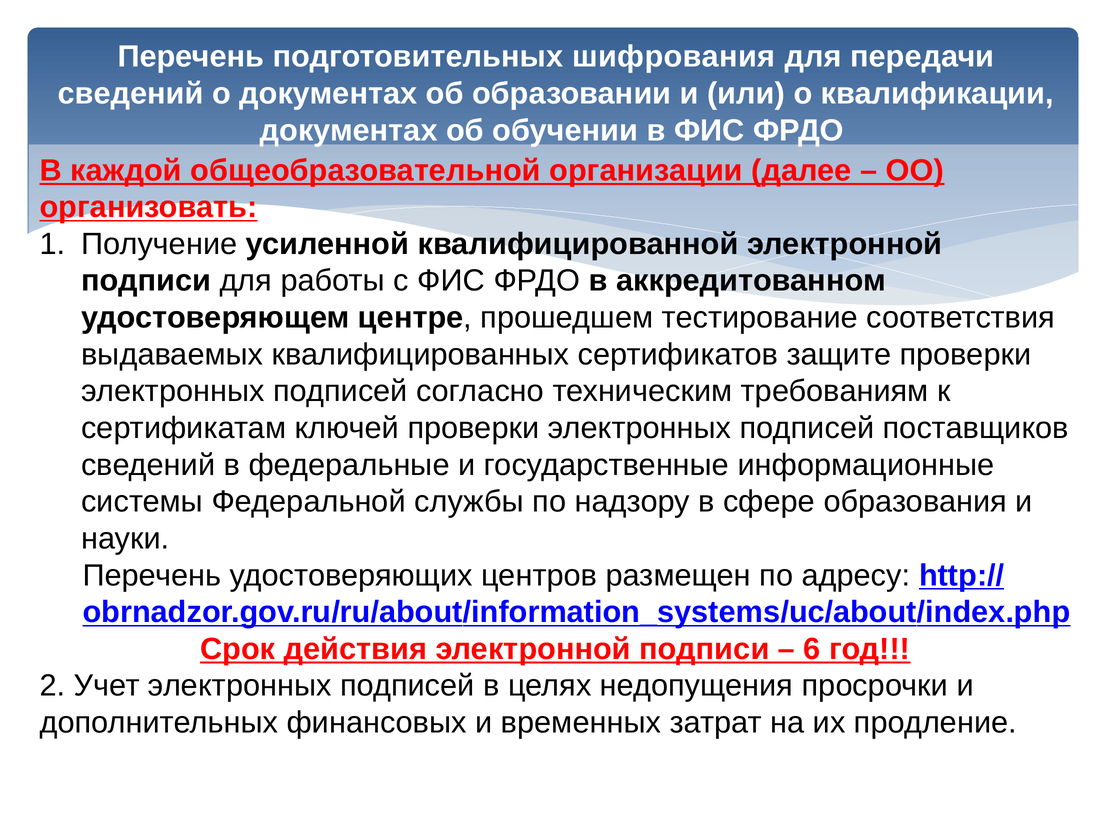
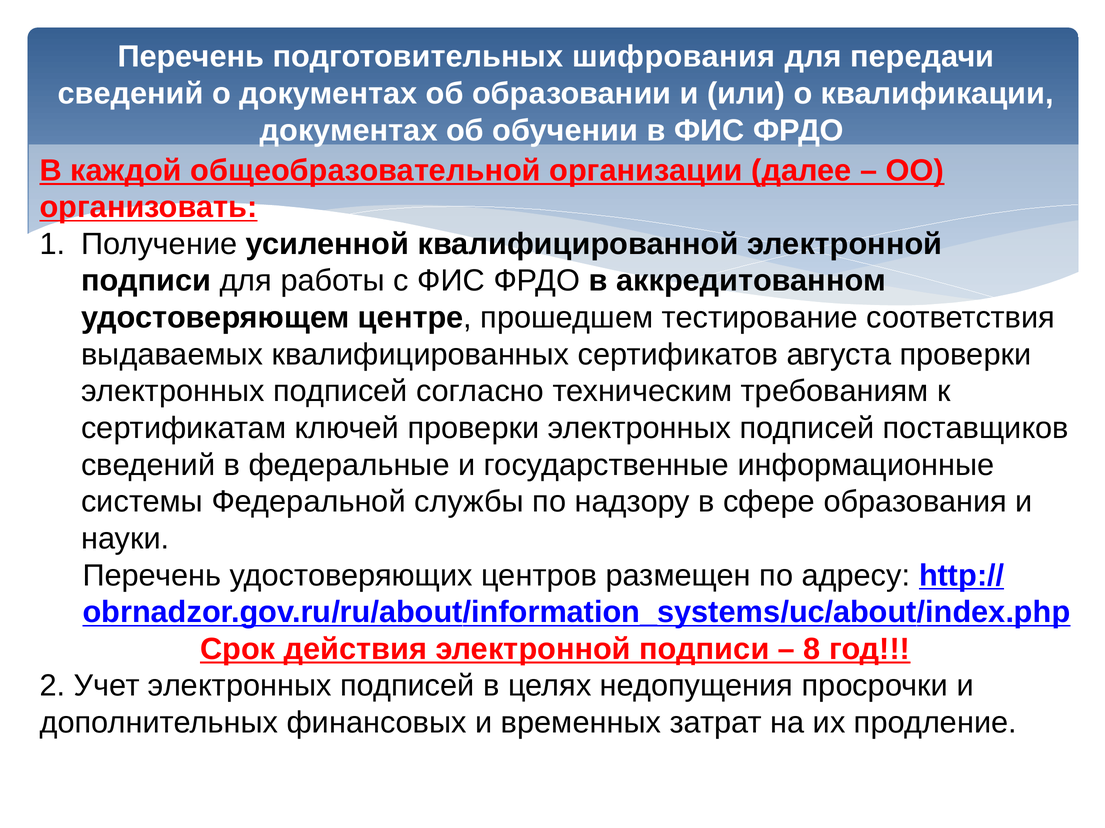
защите: защите -> августа (839, 355)
6: 6 -> 8 (812, 650)
